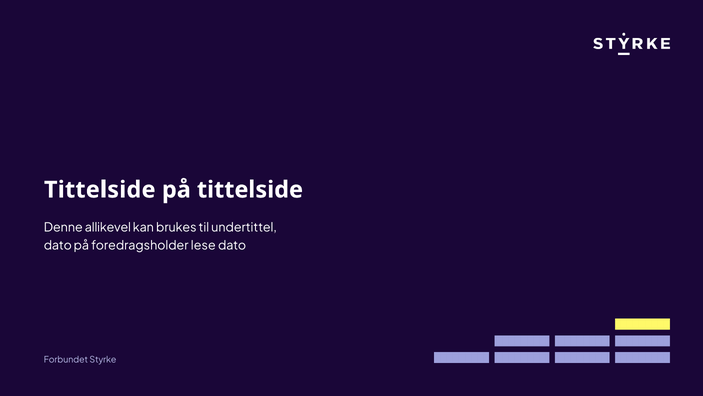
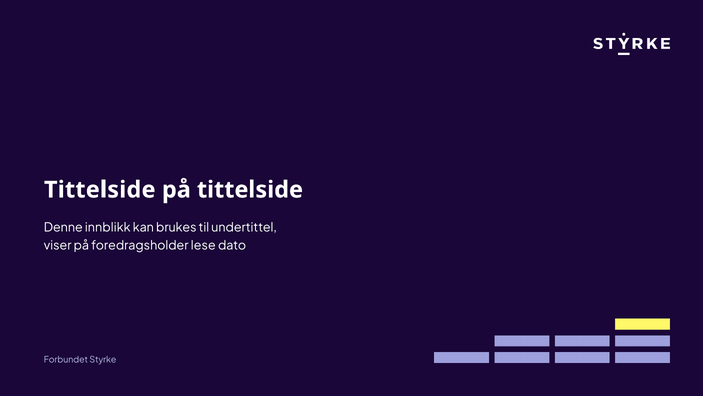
allikevel: allikevel -> innblikk (108, 227)
dato: dato -> viser (58, 245)
